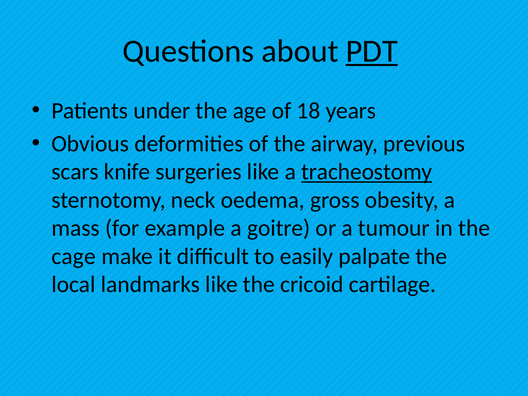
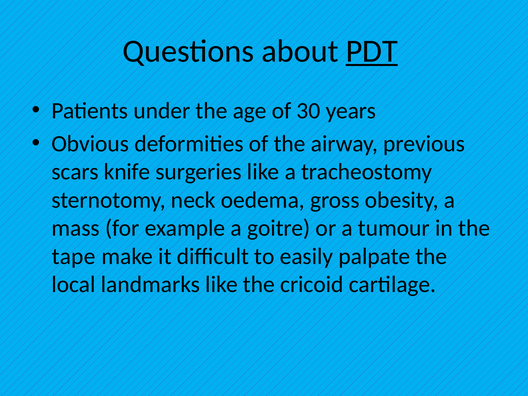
18: 18 -> 30 (309, 111)
tracheostomy underline: present -> none (367, 172)
cage: cage -> tape (74, 256)
